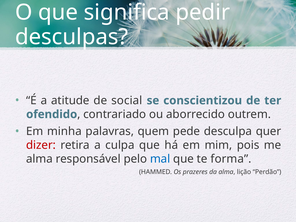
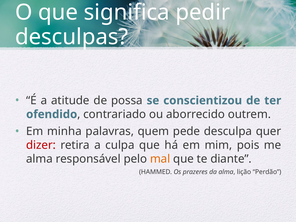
social: social -> possa (127, 101)
mal colour: blue -> orange (160, 159)
forma: forma -> diante (231, 159)
